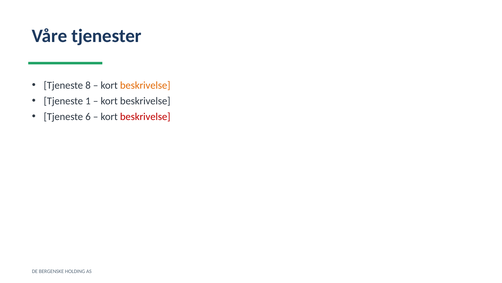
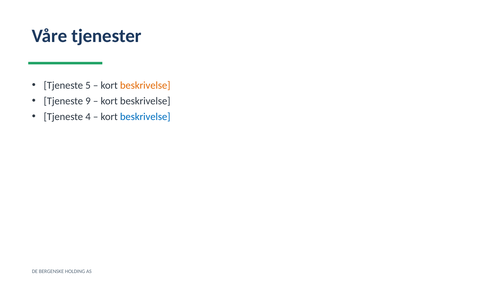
8: 8 -> 5 (88, 85)
1: 1 -> 9 (88, 101)
6: 6 -> 4 (88, 116)
beskrivelse colour: red -> blue (145, 116)
